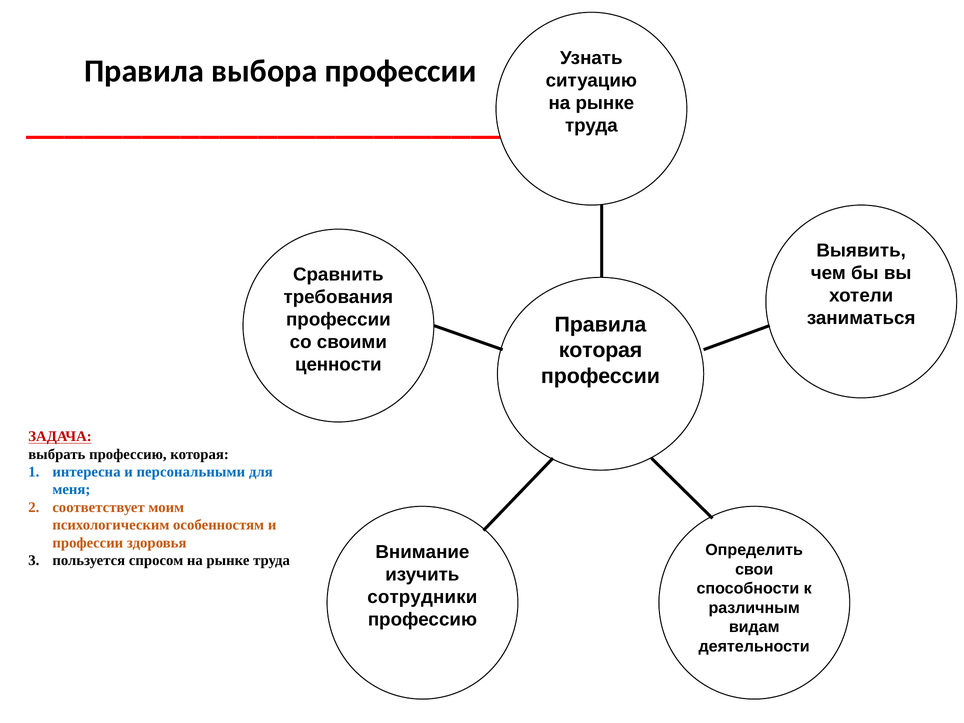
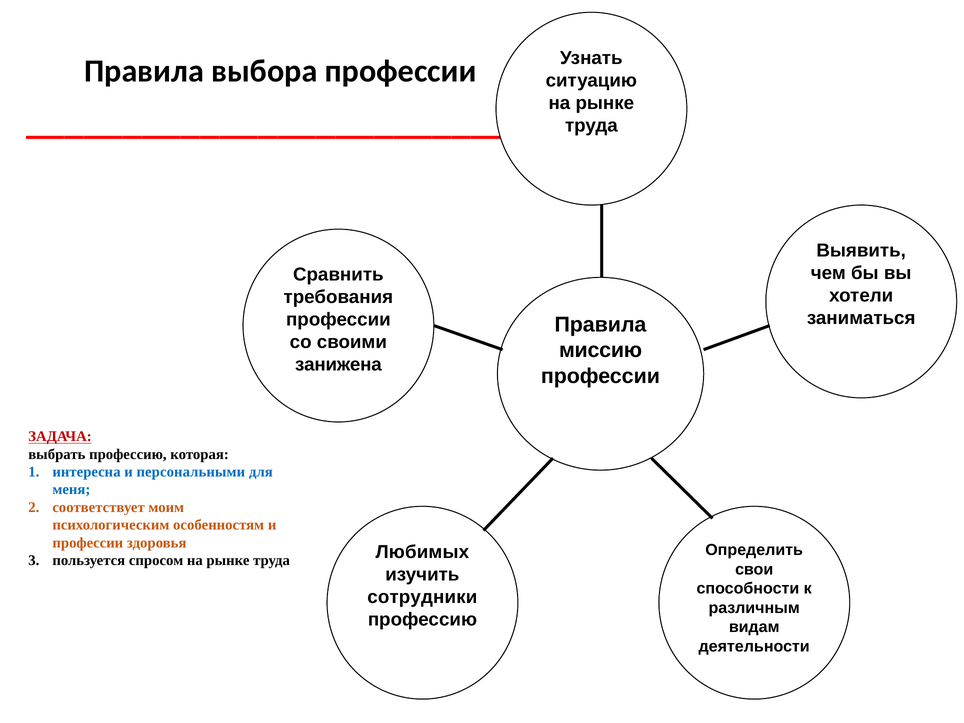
которая: которая -> миссию (601, 350)
ценности: ценности -> занижена (338, 365)
Внимание: Внимание -> Любимых (422, 552)
